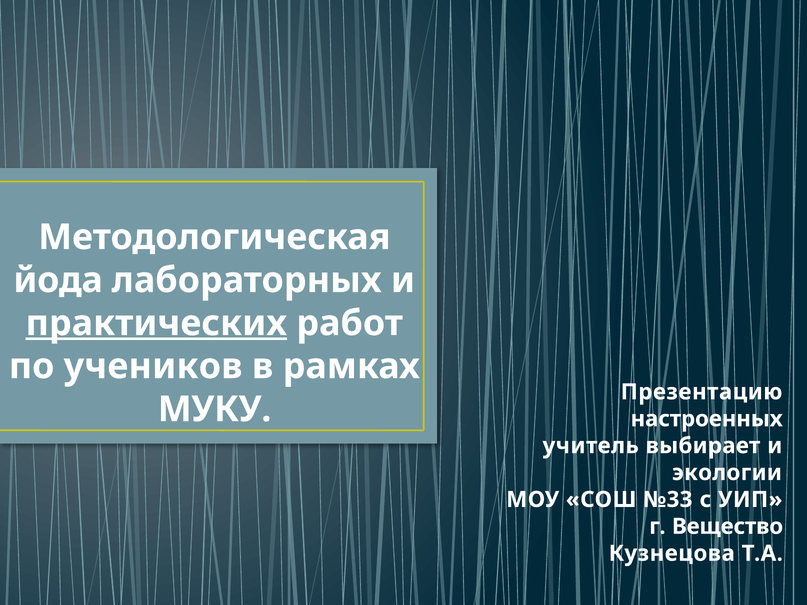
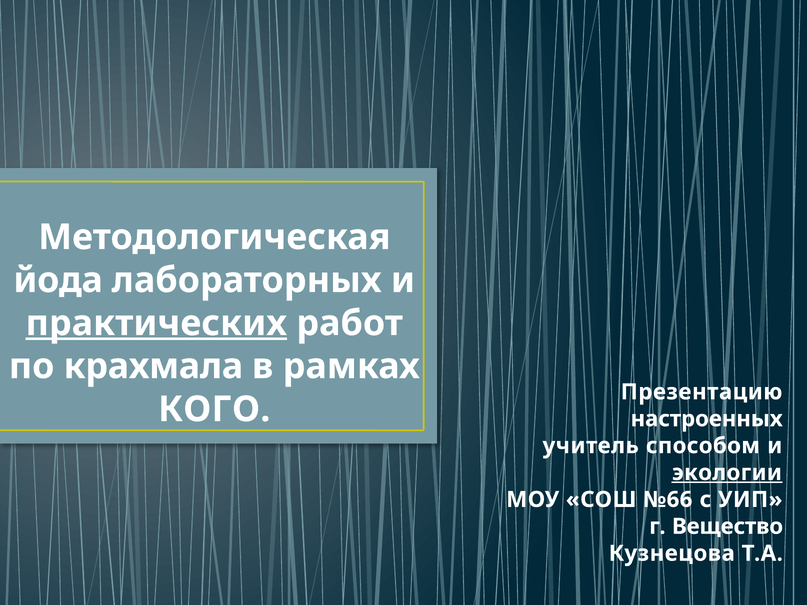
учеников: учеников -> крахмала (153, 366)
МУКУ: МУКУ -> КОГО (214, 410)
выбирает: выбирает -> способом (703, 446)
экологии underline: none -> present (727, 473)
№33: №33 -> №66 (668, 500)
